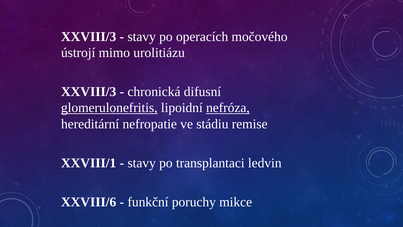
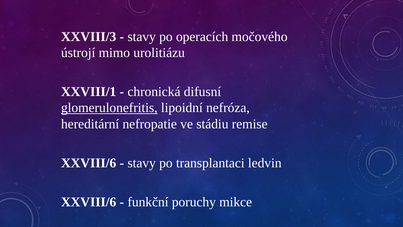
XXVIII/3: XXVIII/3 -> XXVIII/1 (89, 92)
nefróza underline: present -> none (228, 108)
XXVIII/1: XXVIII/1 -> XXVIII/6 (89, 163)
